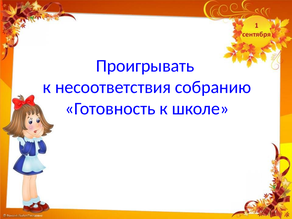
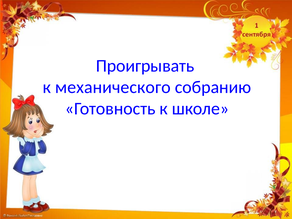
несоответствия: несоответствия -> механического (113, 87)
